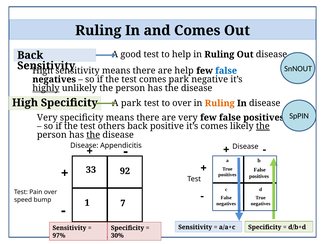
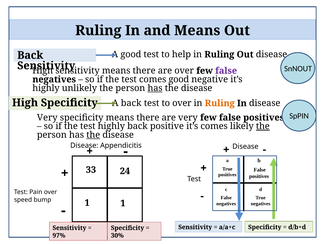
and Comes: Comes -> Means (197, 30)
are help: help -> over (184, 71)
false colour: blue -> purple (226, 71)
comes park: park -> good (179, 79)
highly underline: present -> none (46, 88)
has underline: none -> present (155, 88)
park: park -> back (131, 103)
test others: others -> highly (111, 126)
92: 92 -> 24 (125, 171)
1 7: 7 -> 1 (123, 203)
